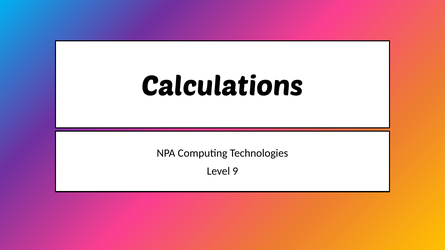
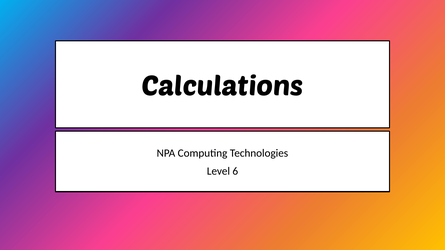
9: 9 -> 6 (235, 171)
